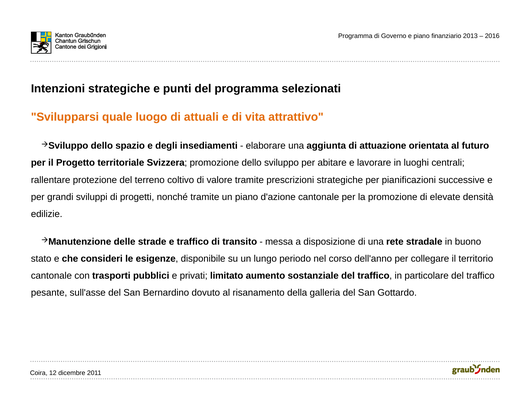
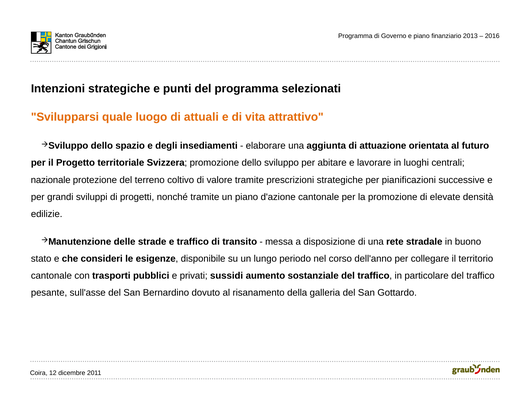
rallentare: rallentare -> nazionale (51, 180)
limitato: limitato -> sussidi (227, 276)
